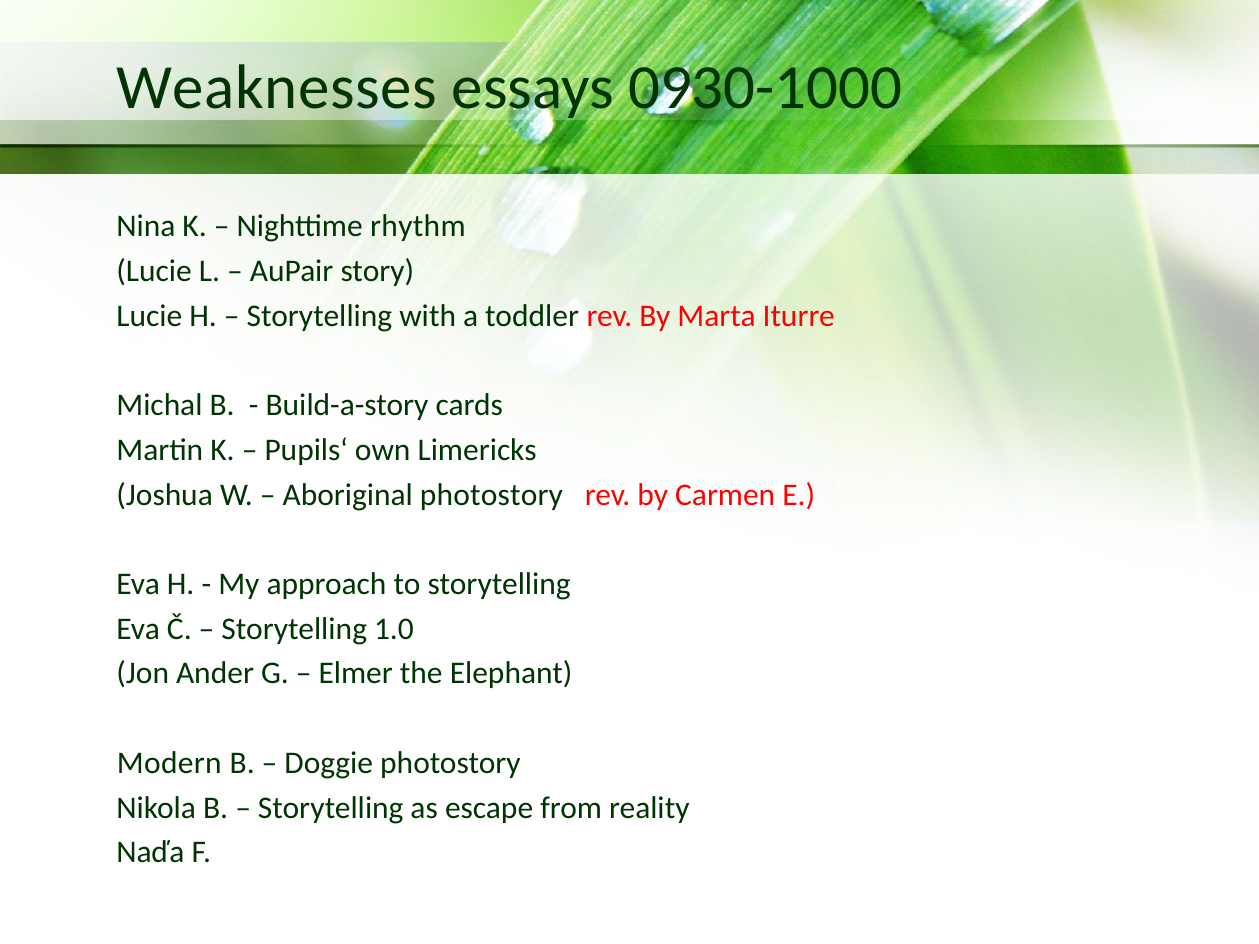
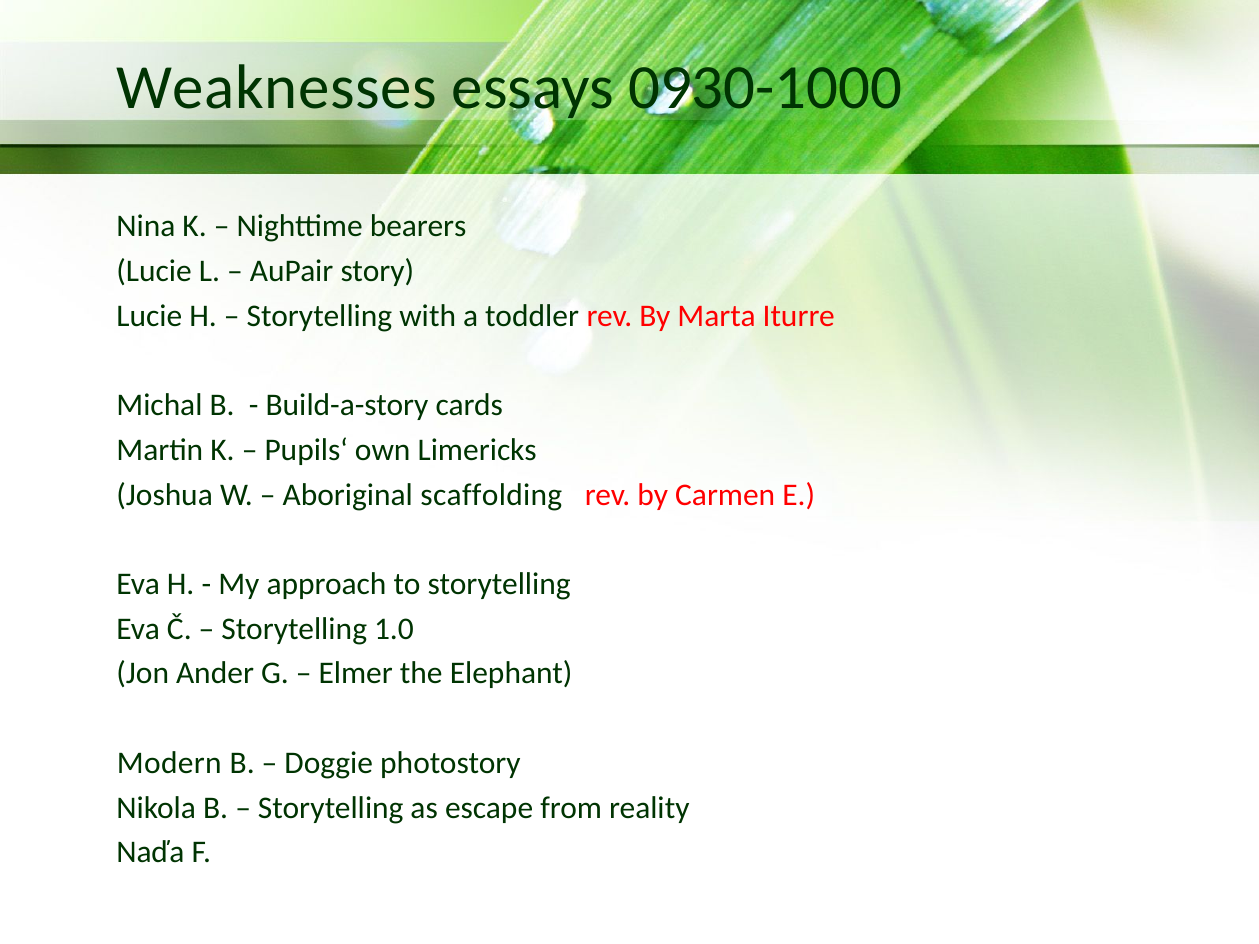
rhythm: rhythm -> bearers (418, 226)
Aboriginal photostory: photostory -> scaffolding (491, 495)
